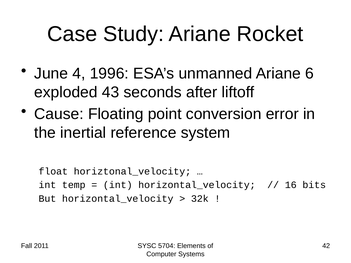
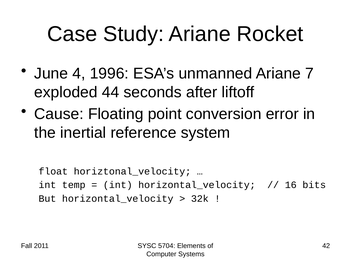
6: 6 -> 7 (310, 74)
43: 43 -> 44 (111, 92)
